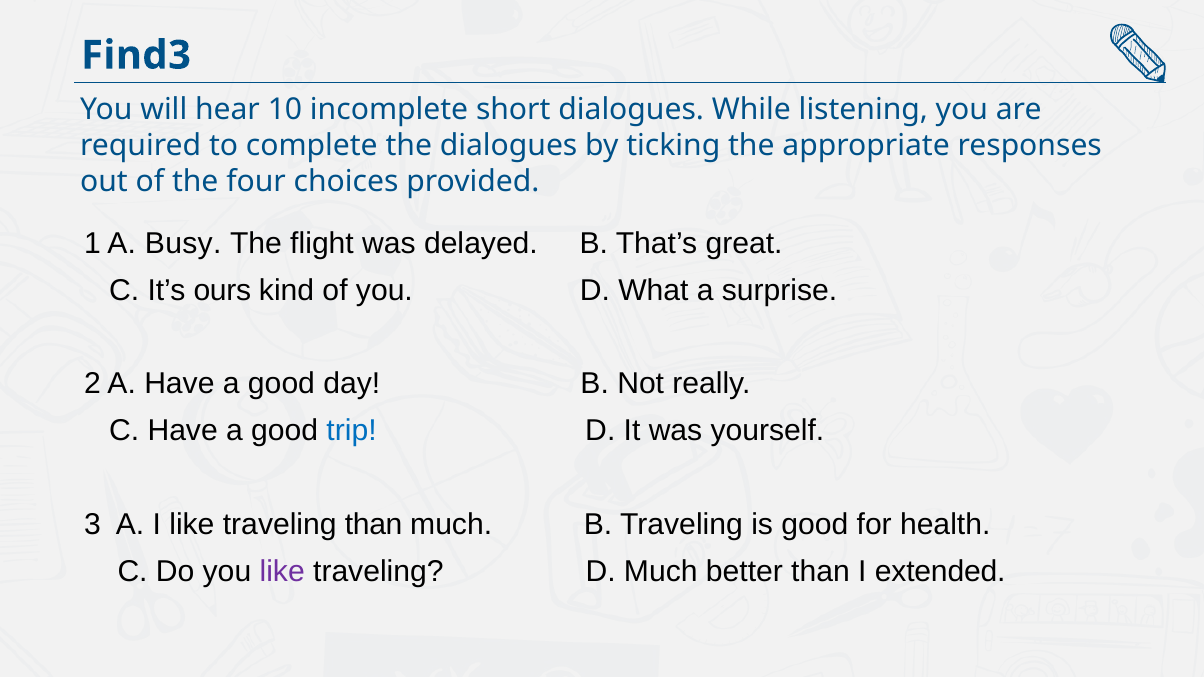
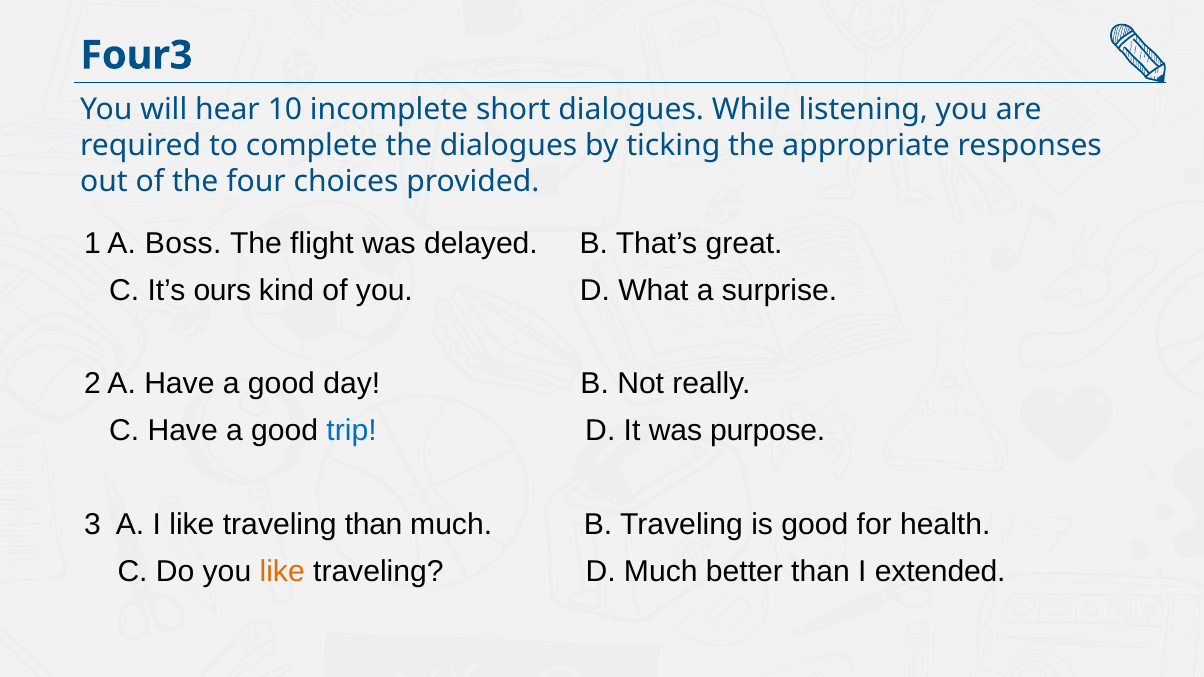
Find3: Find3 -> Four3 (136, 55)
Busy: Busy -> Boss (183, 243)
yourself: yourself -> purpose (768, 431)
like colour: purple -> orange (282, 572)
